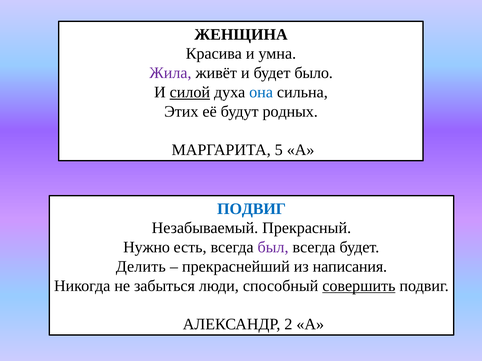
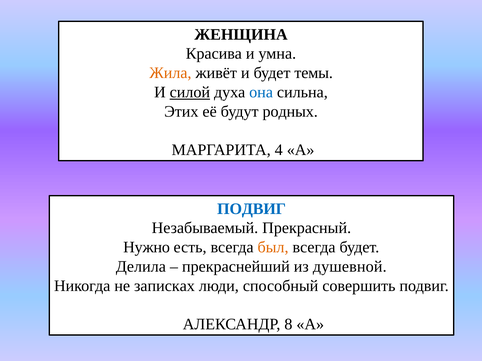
Жила colour: purple -> orange (170, 73)
было: было -> темы (314, 73)
5: 5 -> 4 (279, 150)
был colour: purple -> orange (273, 248)
Делить: Делить -> Делила (141, 267)
написания: написания -> душевной (350, 267)
забыться: забыться -> записках (164, 286)
совершить underline: present -> none (359, 286)
2: 2 -> 8 (288, 325)
